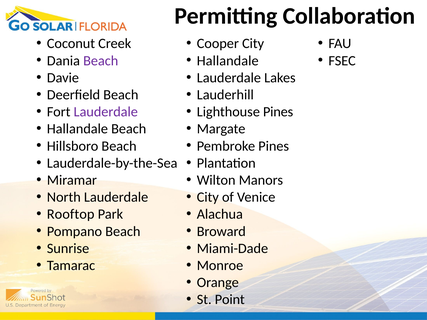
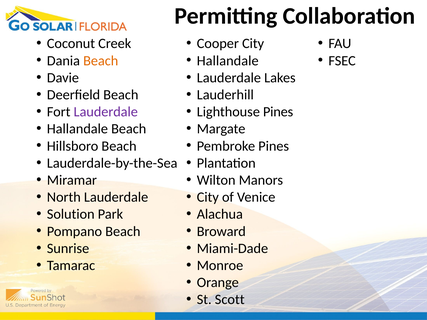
Beach colour: purple -> orange (101, 61)
Rooftop: Rooftop -> Solution (71, 214)
Point: Point -> Scott (230, 300)
